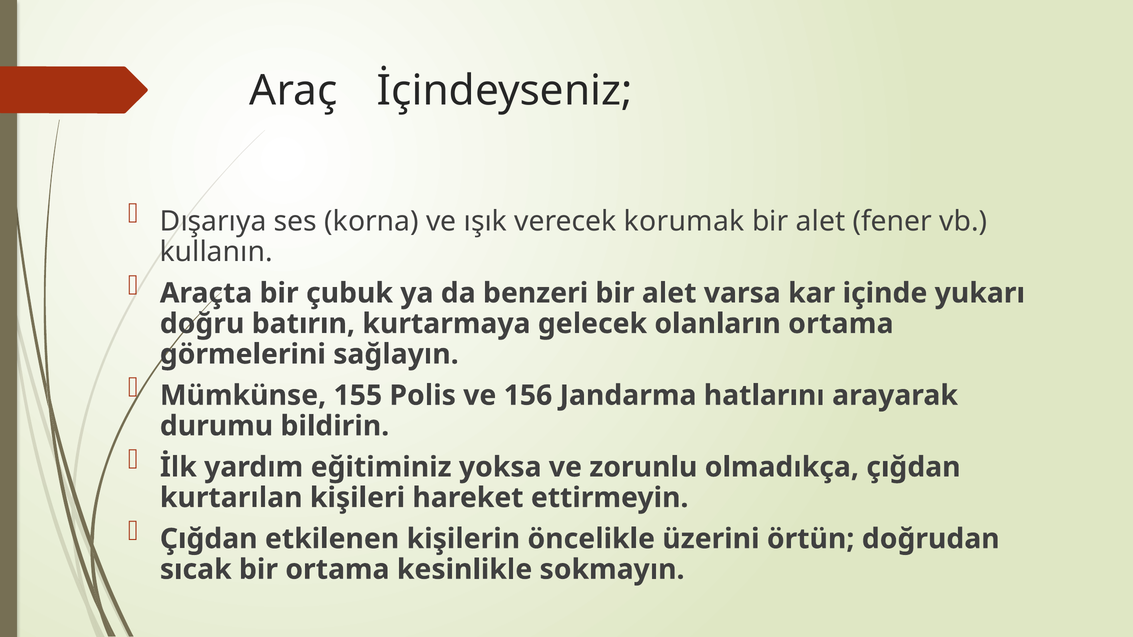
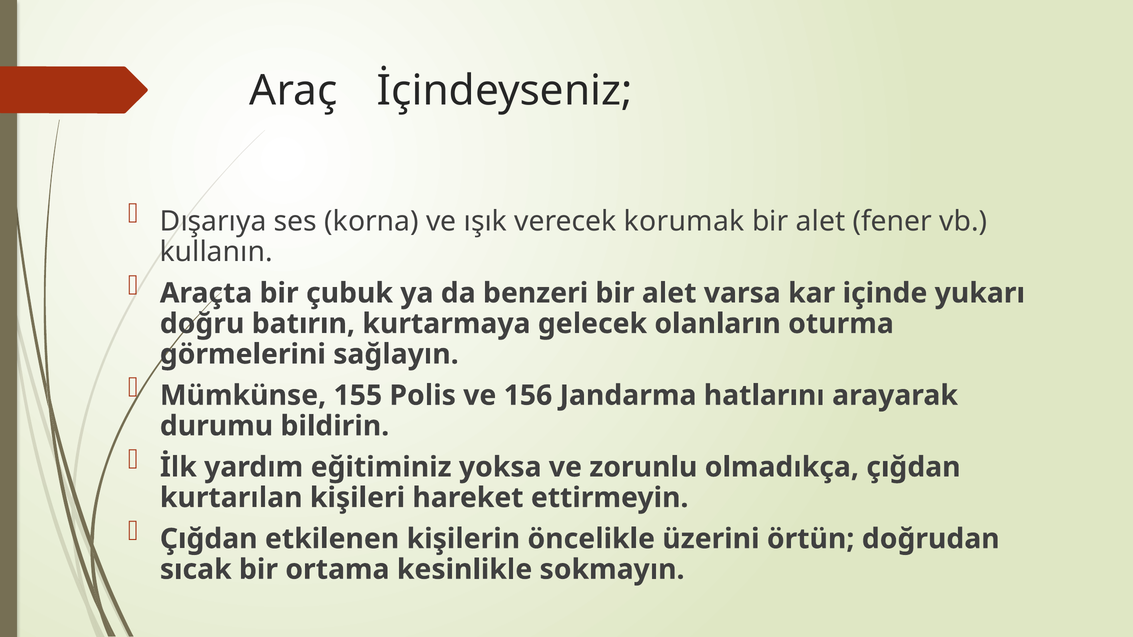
olanların ortama: ortama -> oturma (841, 324)
